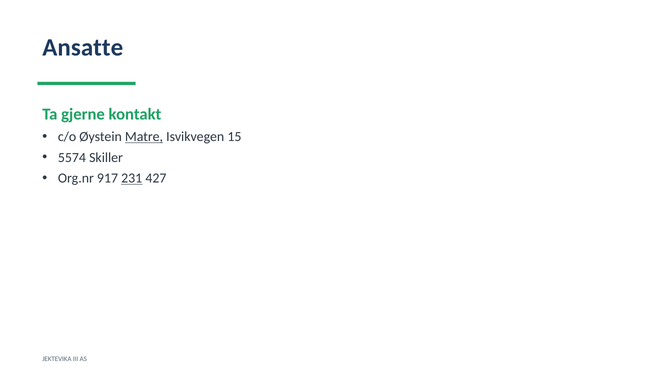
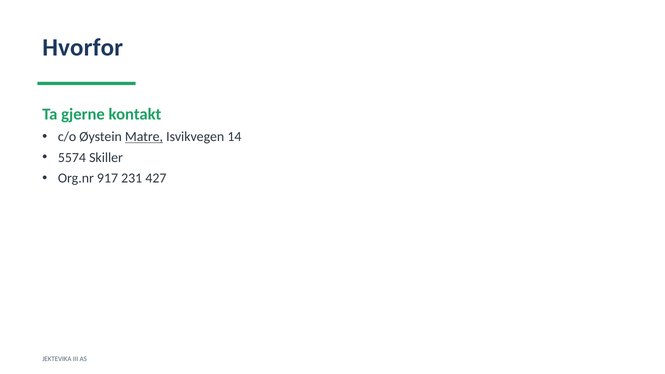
Ansatte: Ansatte -> Hvorfor (83, 47)
15: 15 -> 14 (234, 137)
231 underline: present -> none (132, 178)
